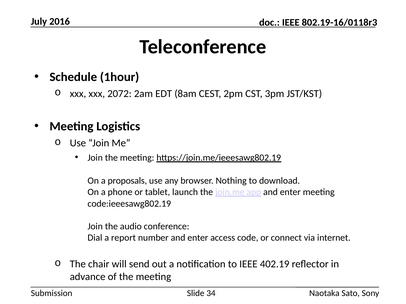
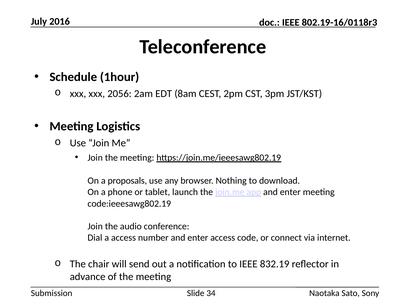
2072: 2072 -> 2056 (119, 94)
a report: report -> access (124, 238)
402.19: 402.19 -> 832.19 (275, 265)
